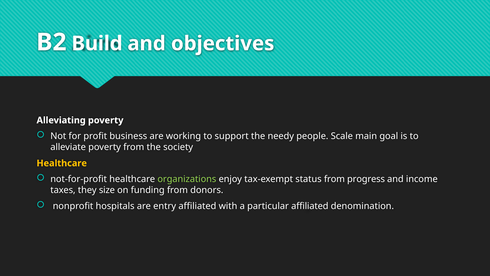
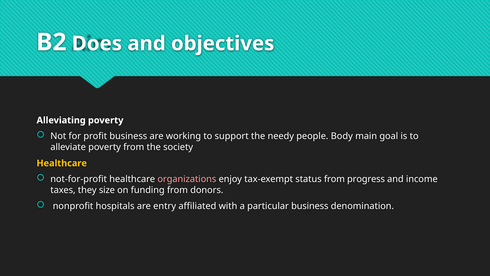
Build: Build -> Does (97, 43)
Scale: Scale -> Body (342, 136)
organizations colour: light green -> pink (187, 179)
particular affiliated: affiliated -> business (310, 206)
